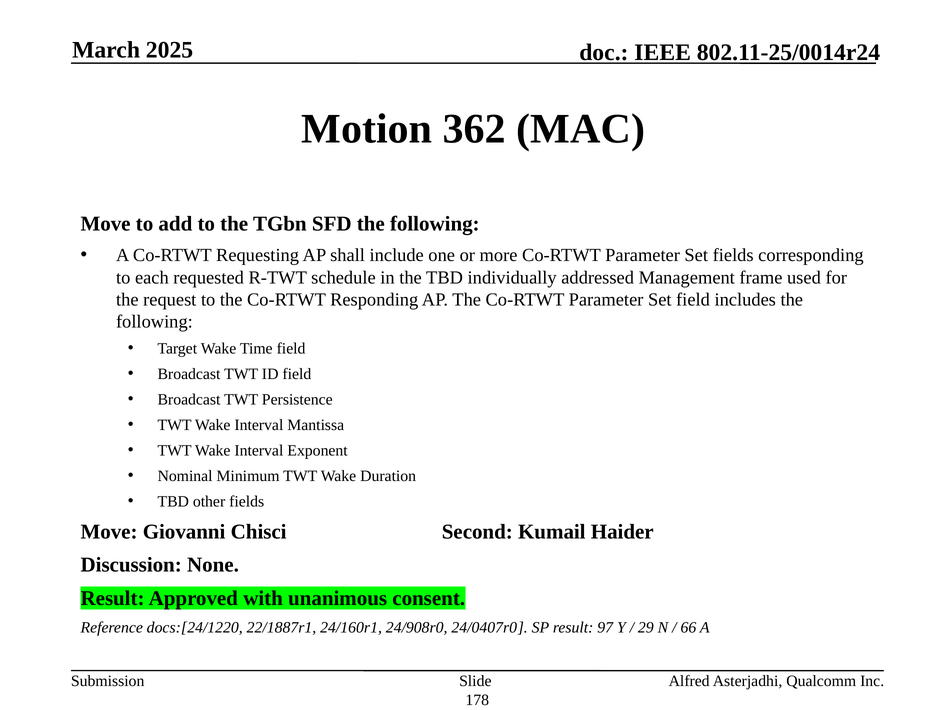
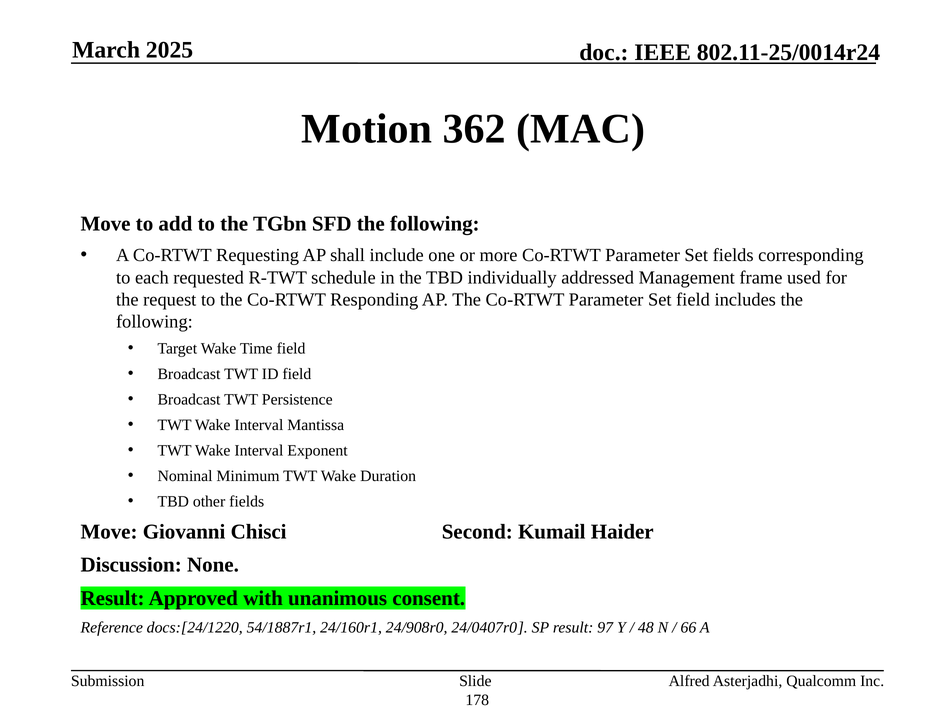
22/1887r1: 22/1887r1 -> 54/1887r1 (281, 628)
29: 29 -> 48 (646, 628)
